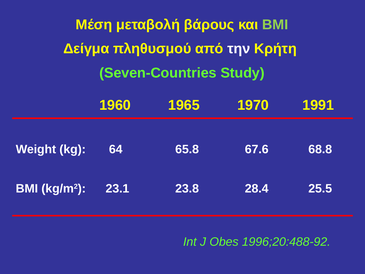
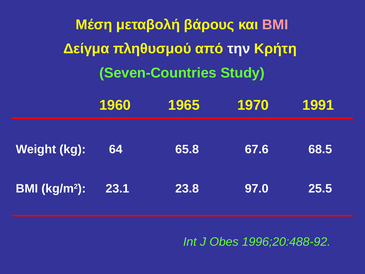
BMI colour: light green -> pink (275, 25)
68.8: 68.8 -> 68.5 (320, 149)
28.4: 28.4 -> 97.0 (257, 188)
